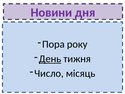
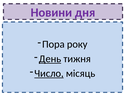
Число underline: none -> present (49, 73)
